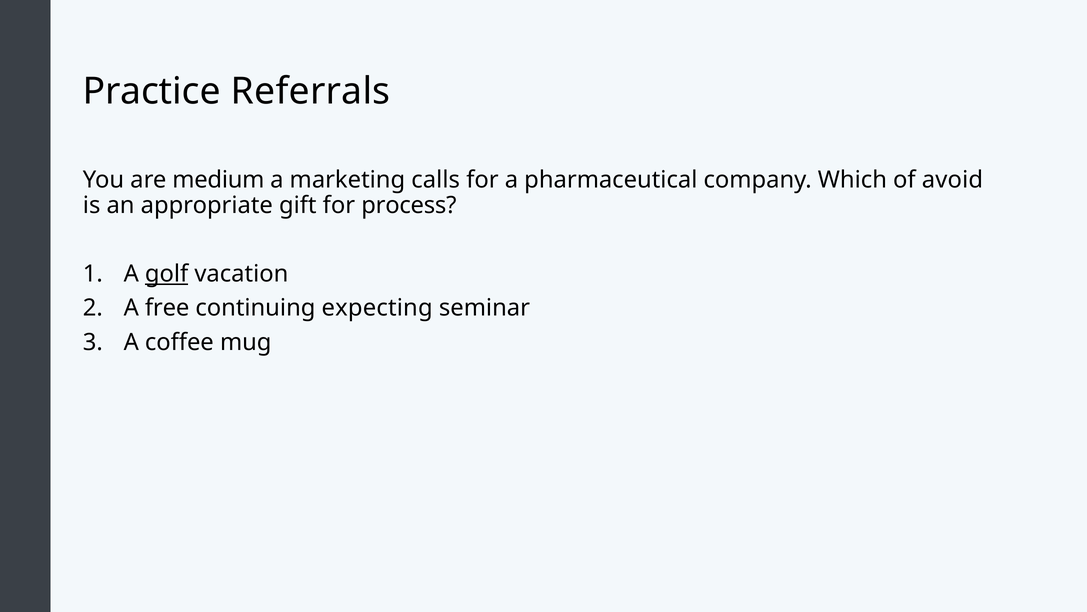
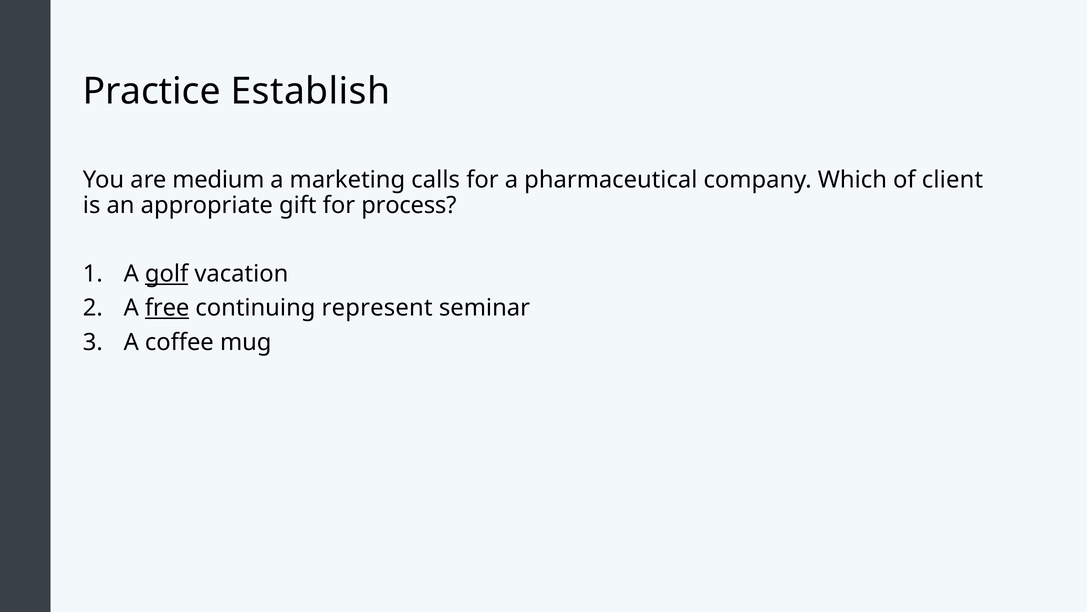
Referrals: Referrals -> Establish (311, 91)
avoid: avoid -> client (952, 180)
free underline: none -> present (167, 308)
expecting: expecting -> represent (377, 308)
